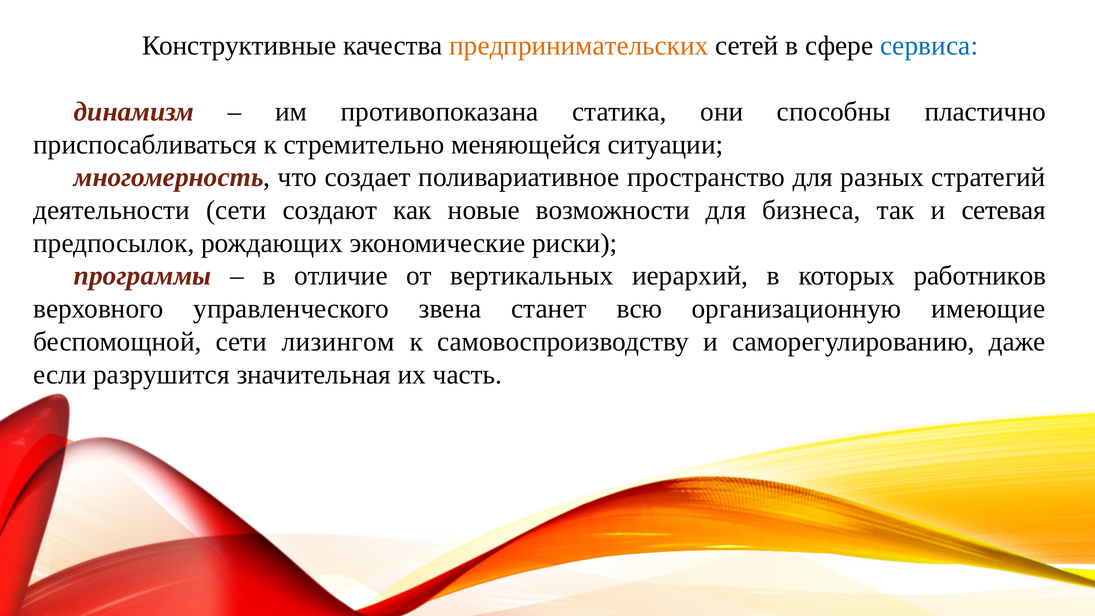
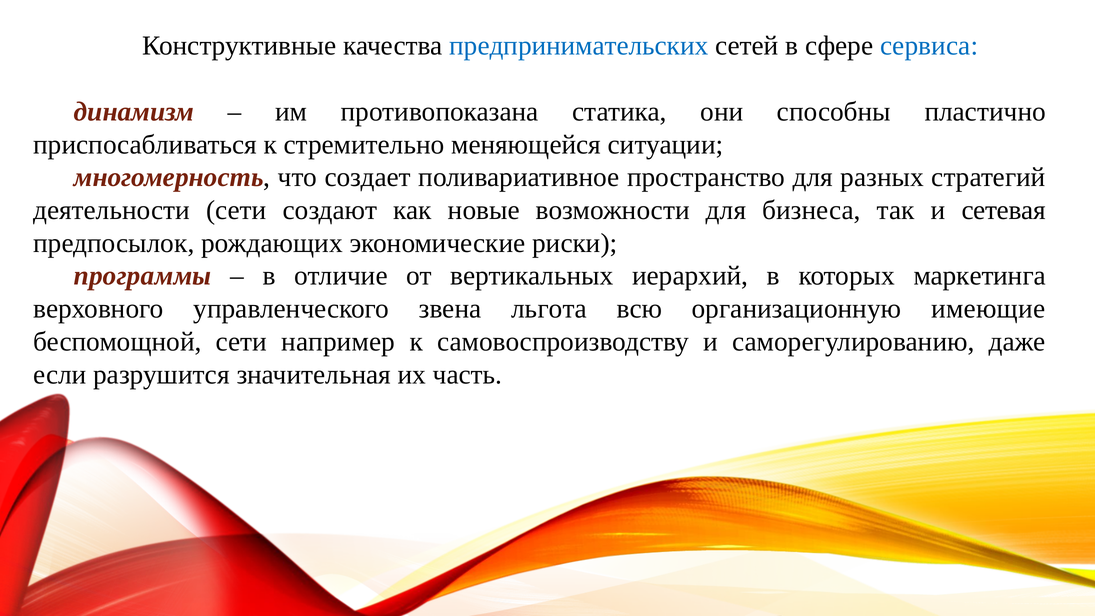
предпринимательских colour: orange -> blue (579, 46)
работников: работников -> маркетинга (980, 276)
станет: станет -> льгота (549, 309)
лизингом: лизингом -> например (338, 342)
